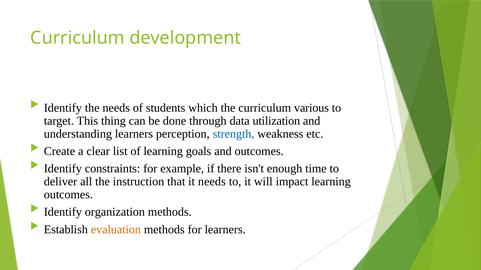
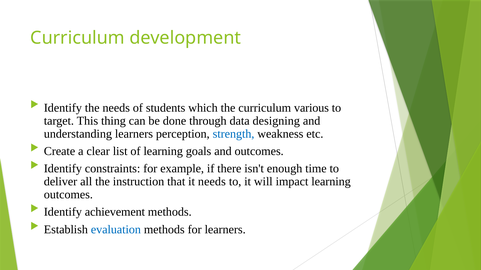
utilization: utilization -> designing (276, 121)
organization: organization -> achievement (115, 212)
evaluation colour: orange -> blue (116, 230)
